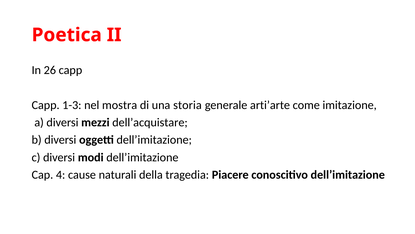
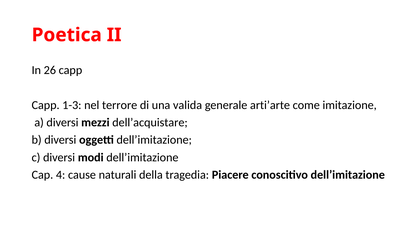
mostra: mostra -> terrore (120, 105)
storia: storia -> valida (188, 105)
